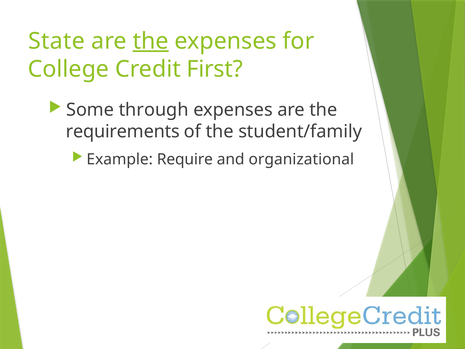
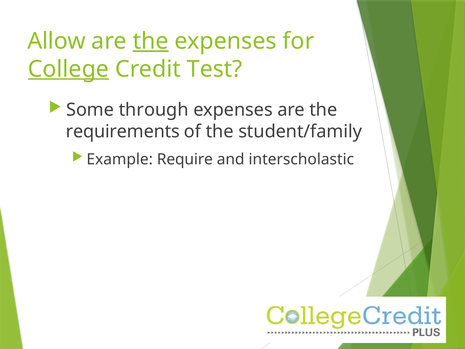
State: State -> Allow (57, 41)
College underline: none -> present (69, 69)
First: First -> Test (215, 69)
organizational: organizational -> interscholastic (301, 159)
